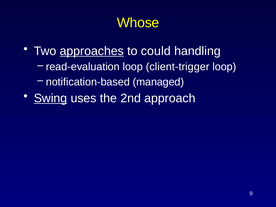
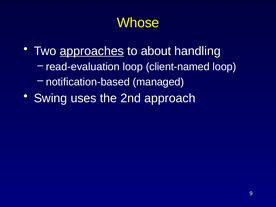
could: could -> about (156, 51)
client-trigger: client-trigger -> client-named (178, 67)
Swing underline: present -> none (51, 98)
